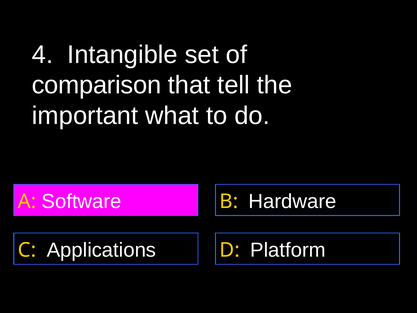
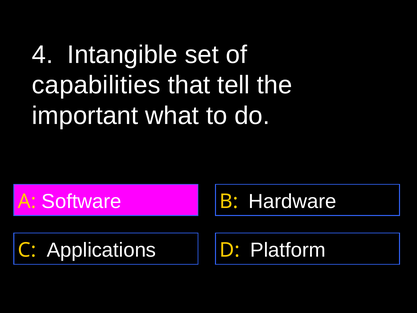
comparison: comparison -> capabilities (96, 85)
